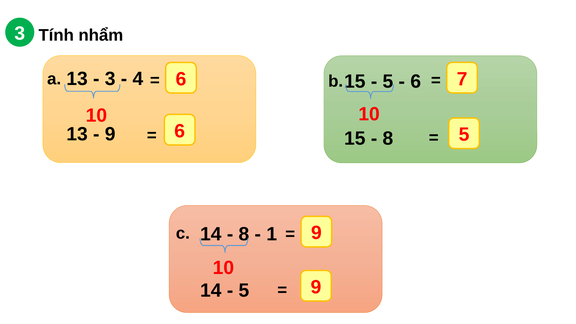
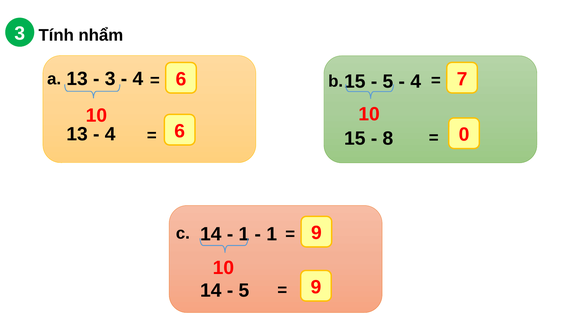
6: 6 -> 4 (416, 81)
9: 9 -> 4 (110, 134)
5: 5 -> 0 (464, 135)
8: 8 -> 1 (244, 234)
